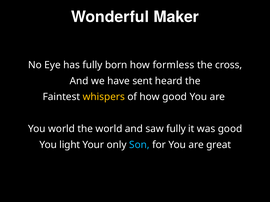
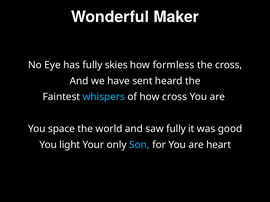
born: born -> skies (116, 65)
whispers colour: yellow -> light blue (104, 97)
how good: good -> cross (175, 97)
You world: world -> space (61, 129)
great: great -> heart (219, 145)
